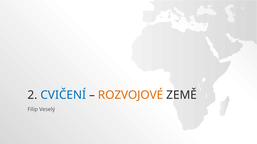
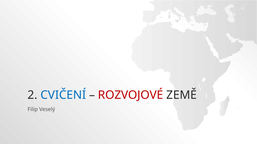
ROZVOJOVÉ colour: orange -> red (131, 95)
